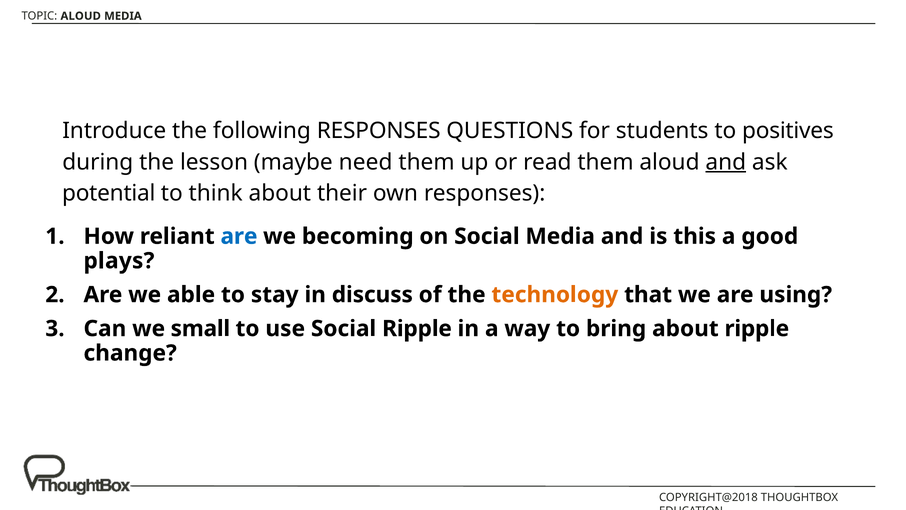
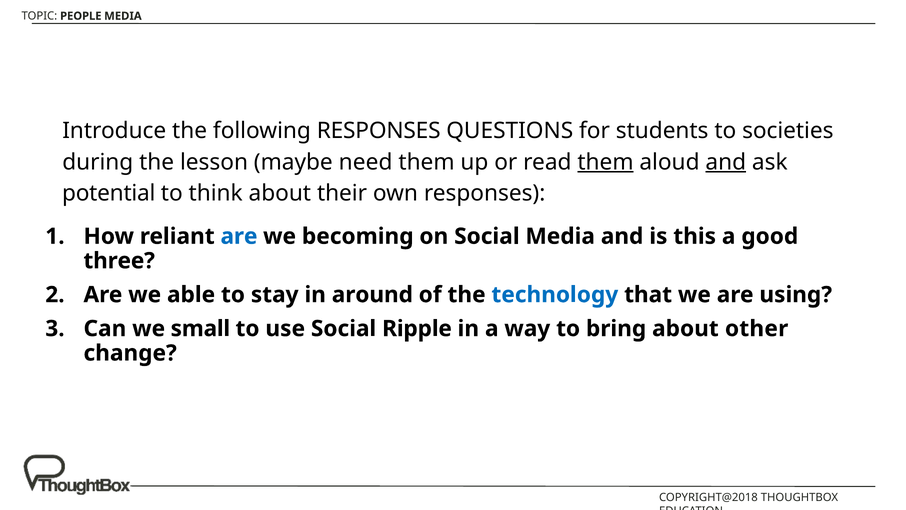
ALOUD: ALOUD -> PEOPLE (81, 16)
positives: positives -> societies (788, 131)
them underline: none -> present (605, 162)
plays: plays -> three (119, 261)
discuss: discuss -> around (372, 295)
technology colour: orange -> blue (555, 295)
about ripple: ripple -> other (757, 328)
